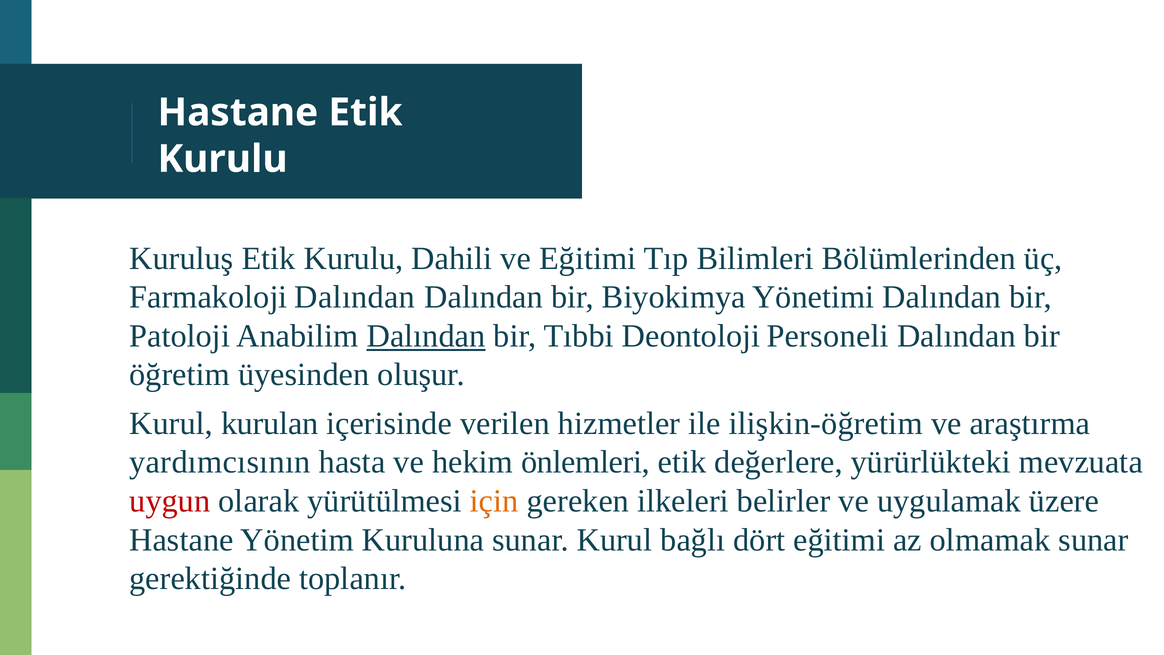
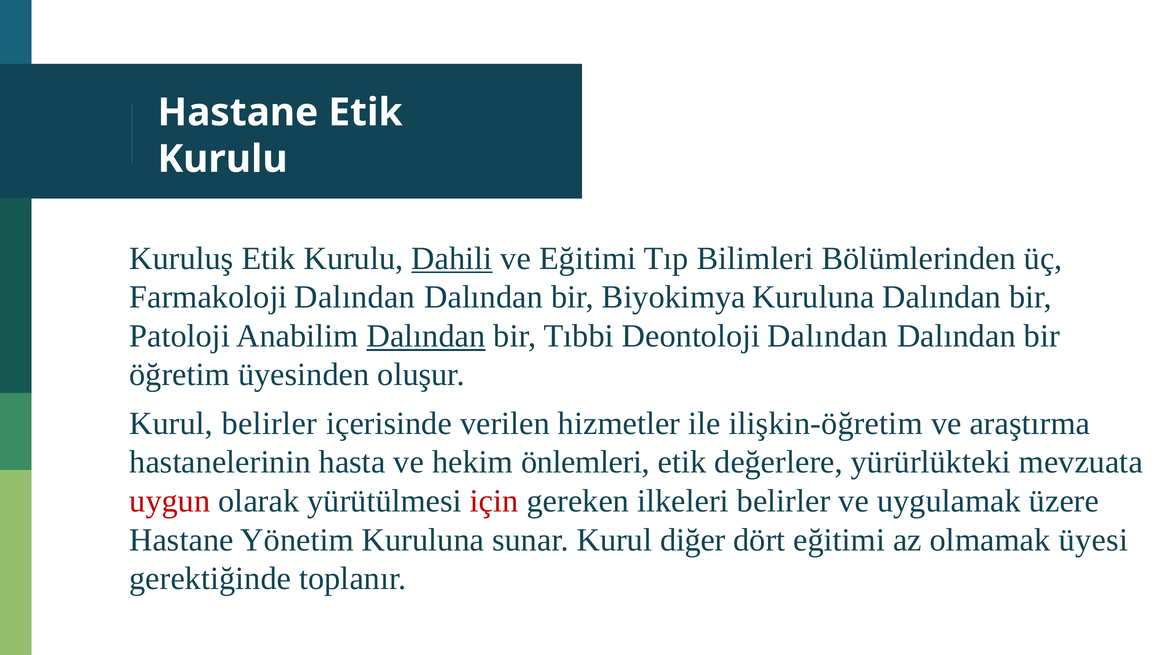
Dahili underline: none -> present (452, 258)
Biyokimya Yönetimi: Yönetimi -> Kuruluna (813, 297)
Deontoloji Personeli: Personeli -> Dalından (828, 336)
Kurul kurulan: kurulan -> belirler (269, 423)
yardımcısının: yardımcısının -> hastanelerinin (220, 462)
için colour: orange -> red (494, 501)
bağlı: bağlı -> diğer (693, 540)
olmamak sunar: sunar -> üyesi (1093, 540)
